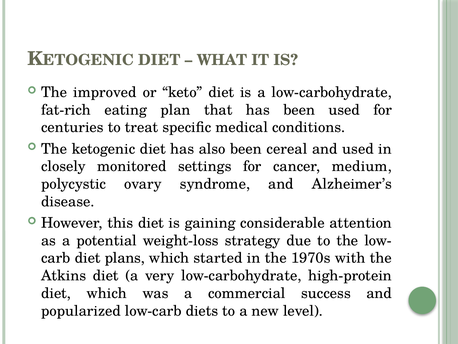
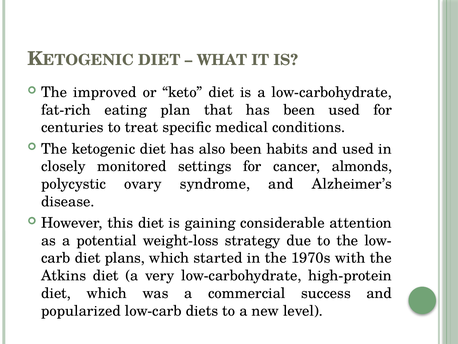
cereal: cereal -> habits (287, 149)
medium: medium -> almonds (362, 166)
